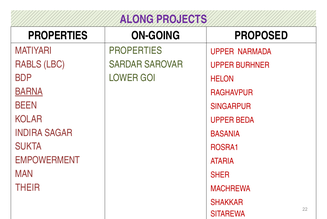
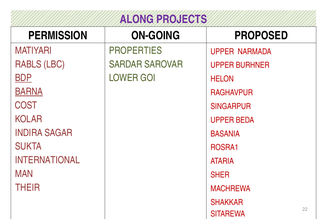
PROPERTIES: PROPERTIES -> PERMISSION (58, 36)
BDP underline: none -> present (23, 78)
BEEN: BEEN -> COST (26, 105)
EMPOWERMENT: EMPOWERMENT -> INTERNATIONAL (47, 160)
